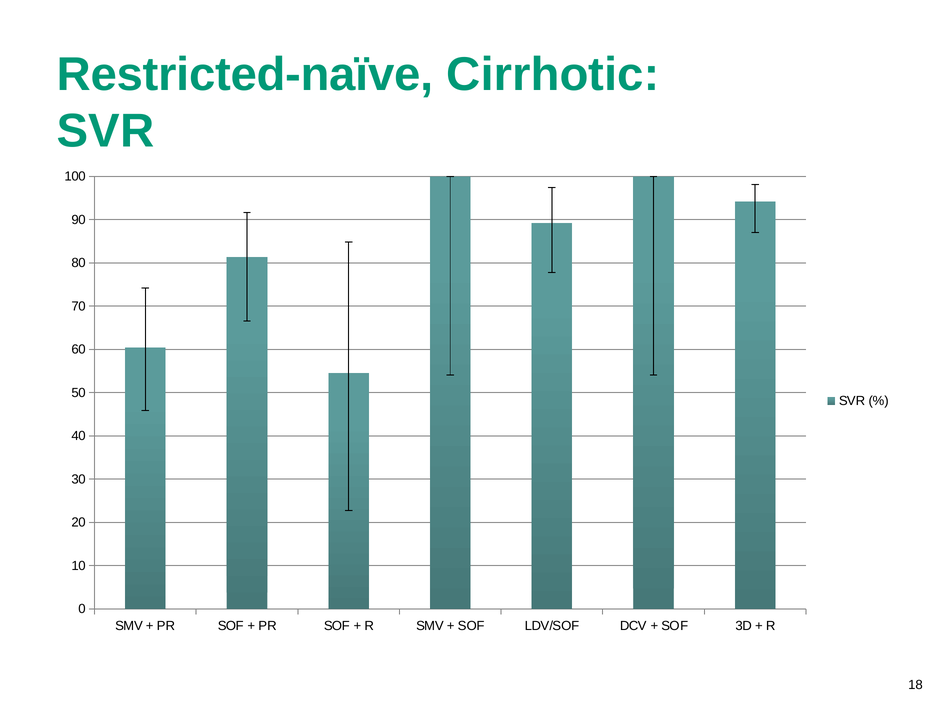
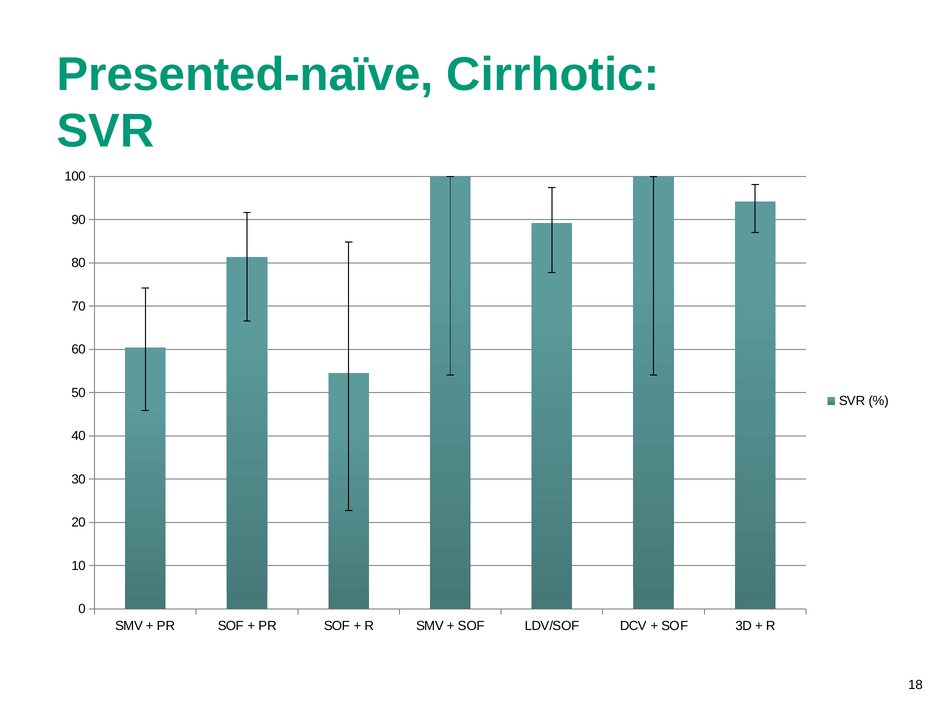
Restricted-naïve: Restricted-naïve -> Presented-naïve (245, 74)
